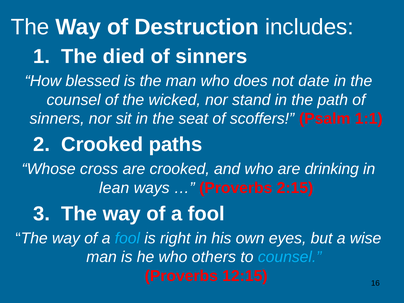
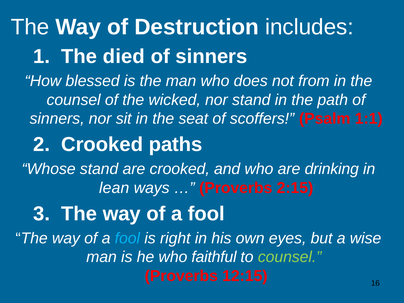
date: date -> from (314, 81)
Whose cross: cross -> stand (99, 169)
others: others -> faithful (214, 257)
counsel colour: light blue -> light green (290, 257)
